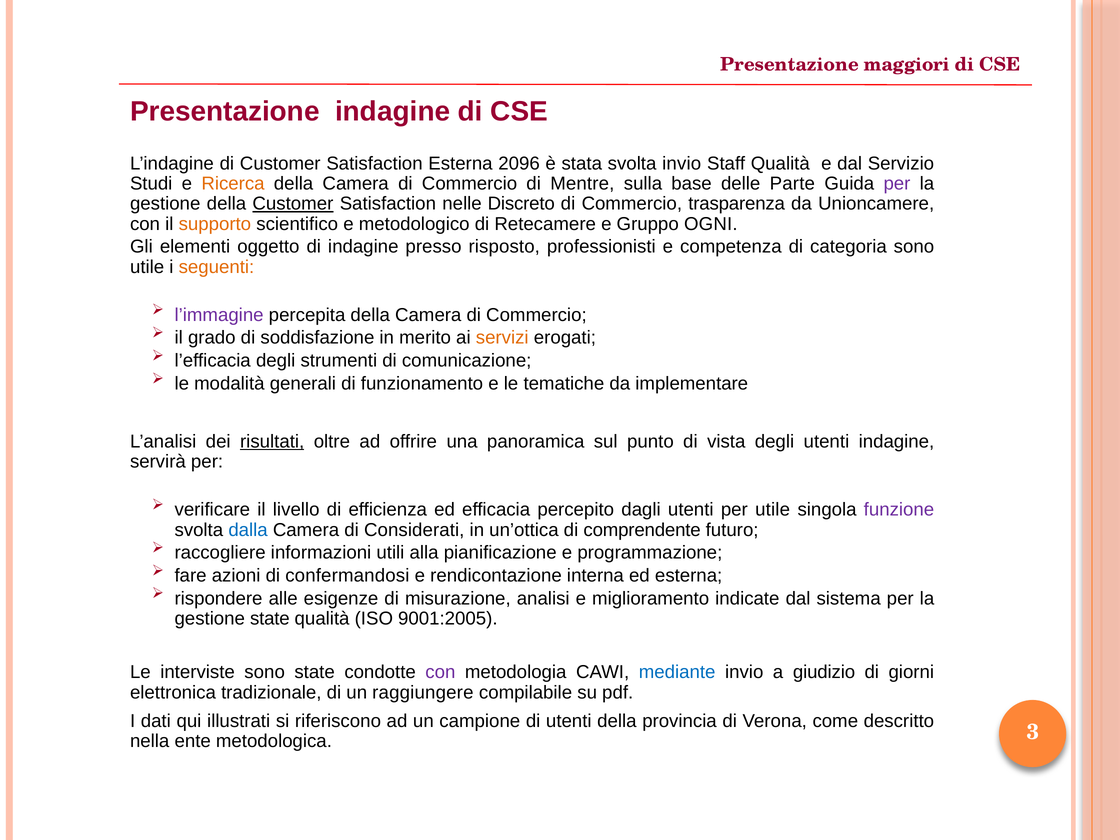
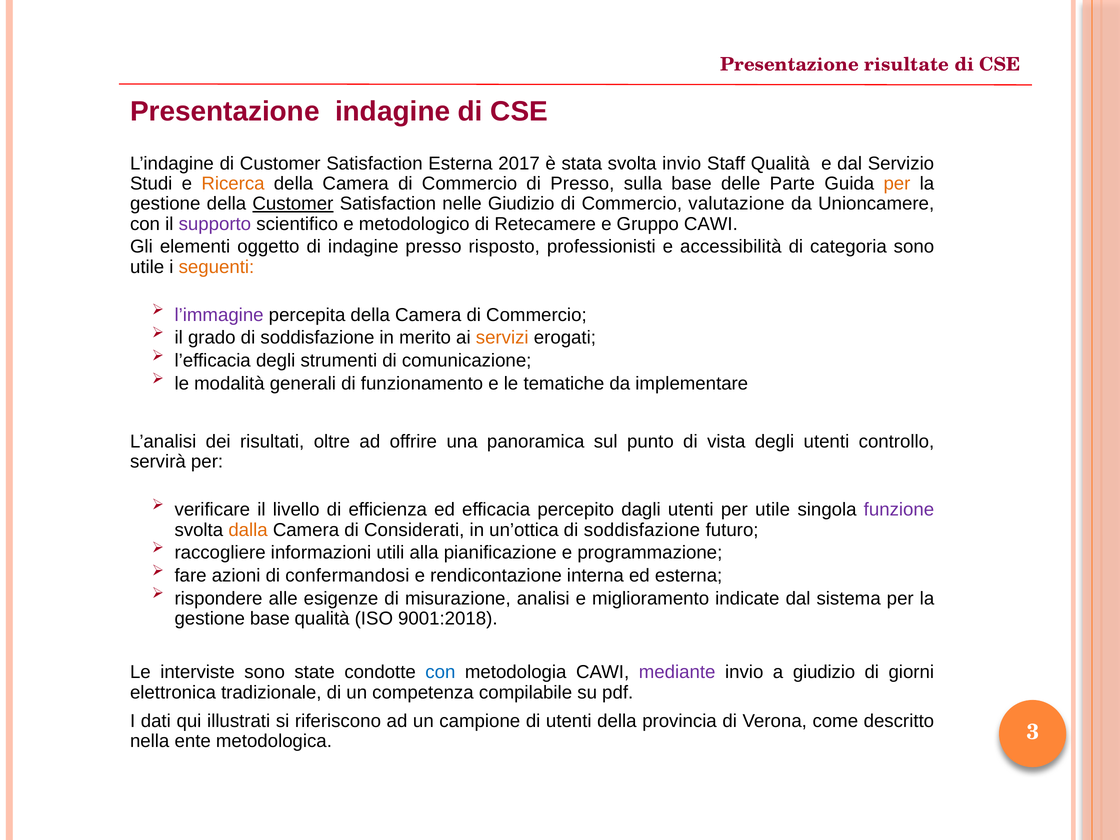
maggiori: maggiori -> risultate (907, 65)
2096: 2096 -> 2017 (519, 163)
di Mentre: Mentre -> Presso (582, 184)
per colour: purple -> orange (897, 184)
nelle Discreto: Discreto -> Giudizio (521, 204)
trasparenza: trasparenza -> valutazione (736, 204)
supporto colour: orange -> purple (215, 224)
Gruppo OGNI: OGNI -> CAWI (711, 224)
competenza: competenza -> accessibilità (731, 247)
risultati underline: present -> none (272, 442)
utenti indagine: indagine -> controllo (896, 442)
dalla colour: blue -> orange (248, 530)
un’ottica di comprendente: comprendente -> soddisfazione (642, 530)
gestione state: state -> base (270, 619)
9001:2005: 9001:2005 -> 9001:2018 (448, 619)
con colour: purple -> blue (440, 672)
mediante colour: blue -> purple (677, 672)
raggiungere: raggiungere -> competenza (423, 692)
